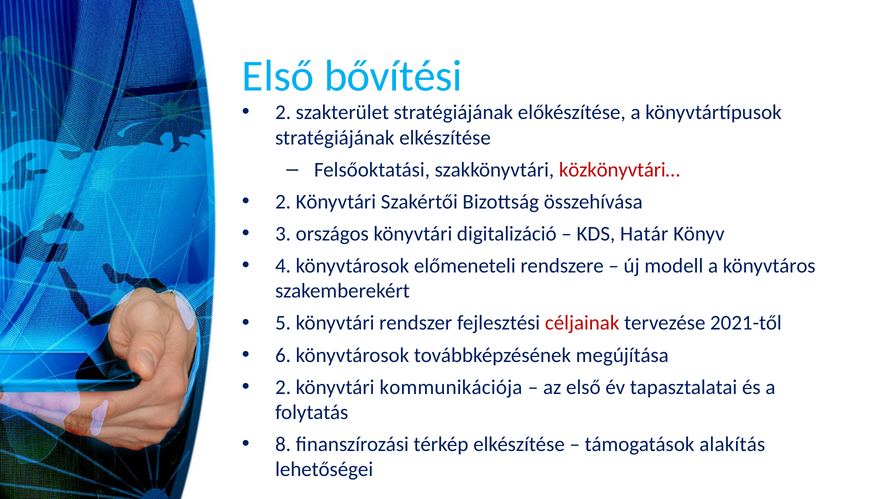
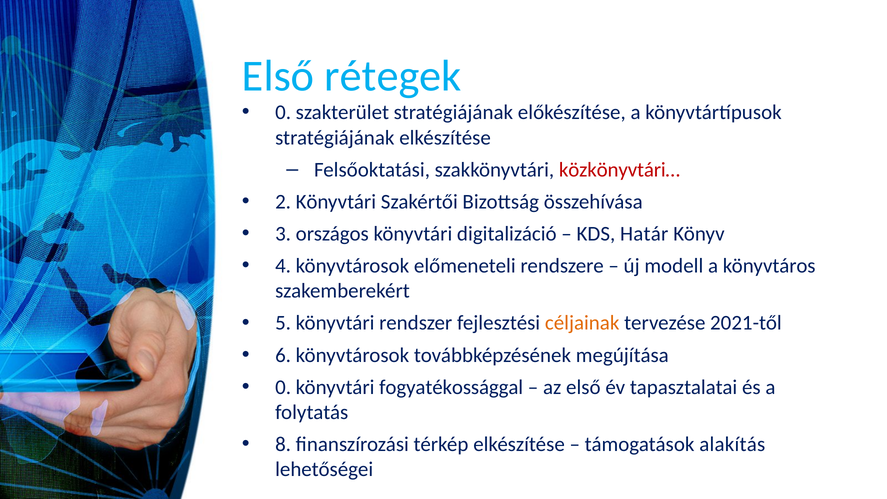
bővítési: bővítési -> rétegek (393, 76)
2: 2 -> 0 (283, 112)
céljainak colour: red -> orange (582, 323)
2: 2 -> 0 (283, 387)
kommunikációja: kommunikációja -> fogyatékossággal (451, 387)
